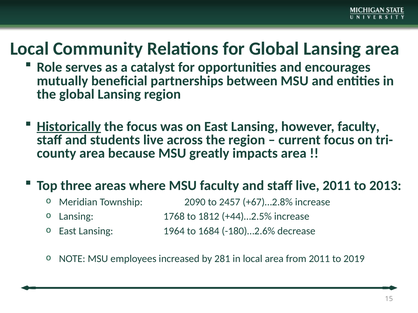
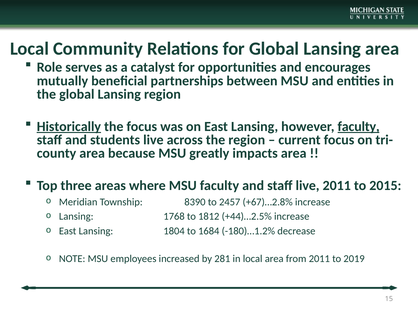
faculty underline: none -> present (359, 127)
2013: 2013 -> 2015 (385, 186)
2090: 2090 -> 8390 (195, 202)
1964: 1964 -> 1804 (174, 232)
-180)…2.6%: -180)…2.6% -> -180)…1.2% (248, 232)
